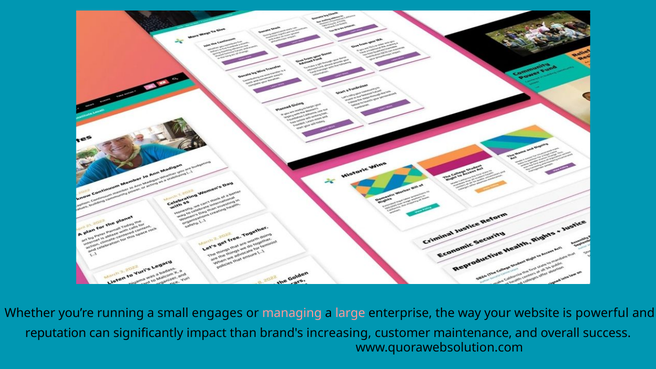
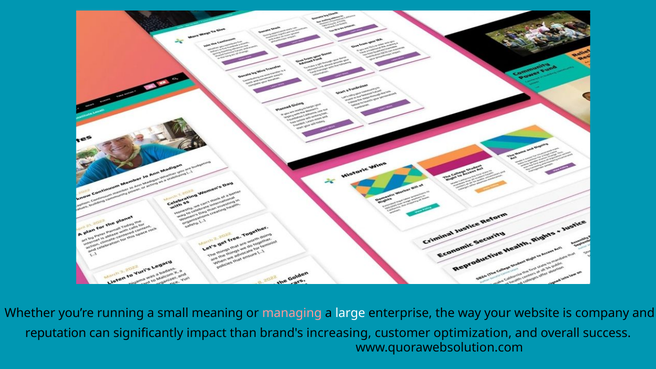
engages: engages -> meaning (217, 313)
large colour: pink -> white (350, 313)
powerful: powerful -> company (602, 313)
maintenance: maintenance -> optimization (473, 333)
